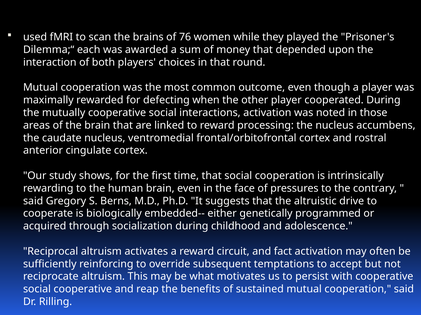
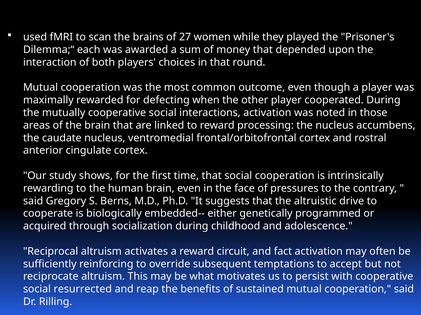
76: 76 -> 27 (185, 37)
social cooperative: cooperative -> resurrected (83, 290)
